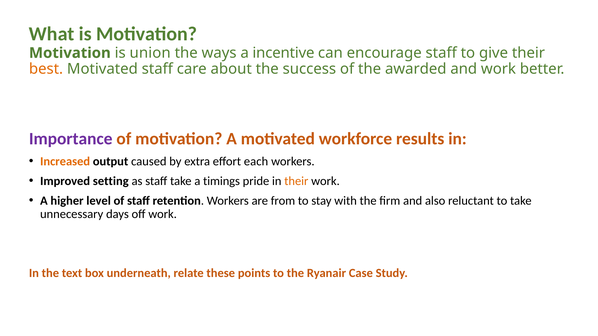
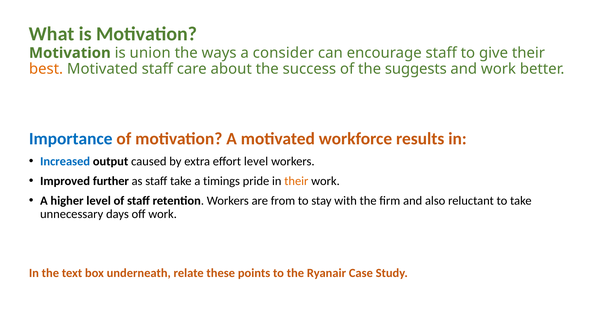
incentive: incentive -> consider (283, 53)
awarded: awarded -> suggests (416, 69)
Importance colour: purple -> blue (71, 139)
Increased colour: orange -> blue (65, 161)
effort each: each -> level (256, 161)
setting: setting -> further (111, 181)
